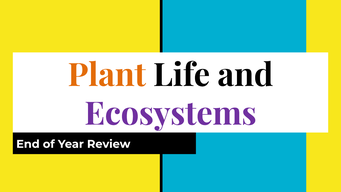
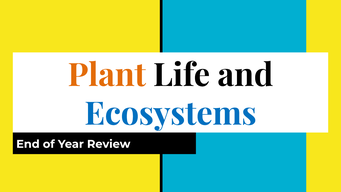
Ecosystems colour: purple -> blue (171, 114)
